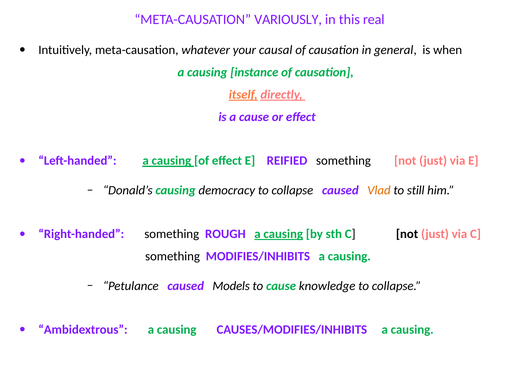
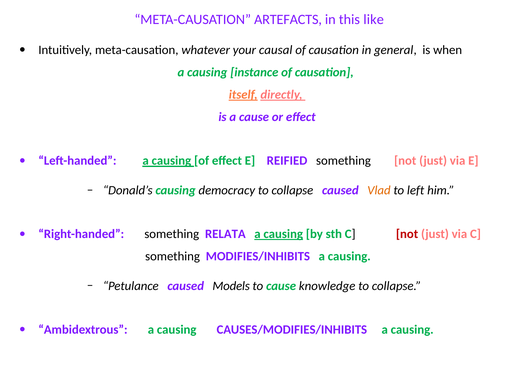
VARIOUSLY: VARIOUSLY -> ARTEFACTS (288, 20)
real: real -> like (374, 20)
still: still -> left (416, 190)
ROUGH: ROUGH -> RELATA (225, 234)
not colour: black -> red (407, 234)
